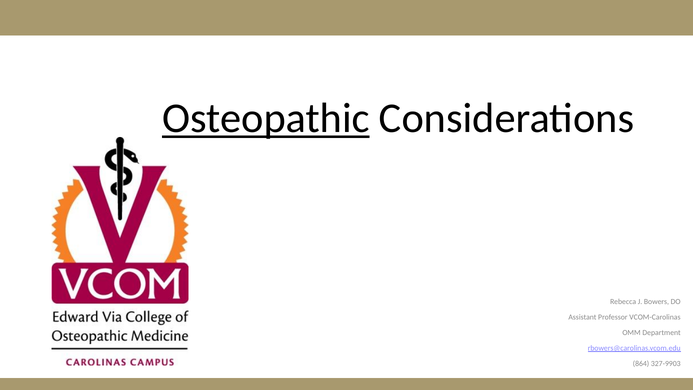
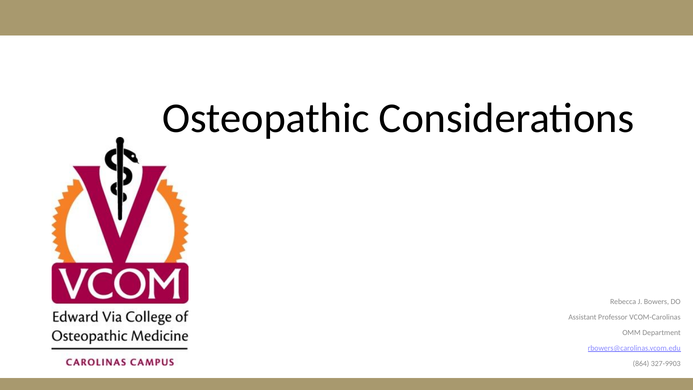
Osteopathic underline: present -> none (266, 118)
